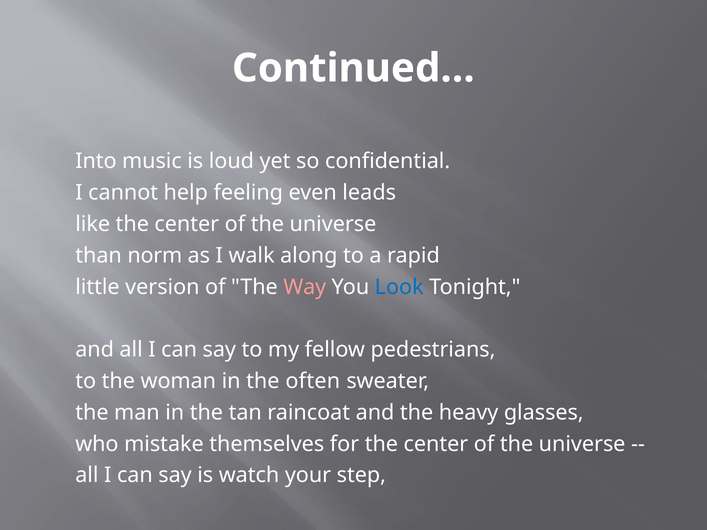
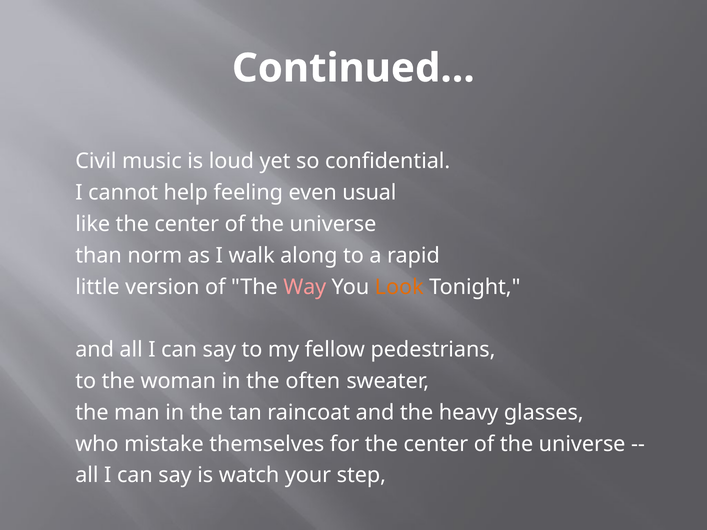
Into: Into -> Civil (96, 161)
leads: leads -> usual (369, 193)
Look colour: blue -> orange (399, 287)
